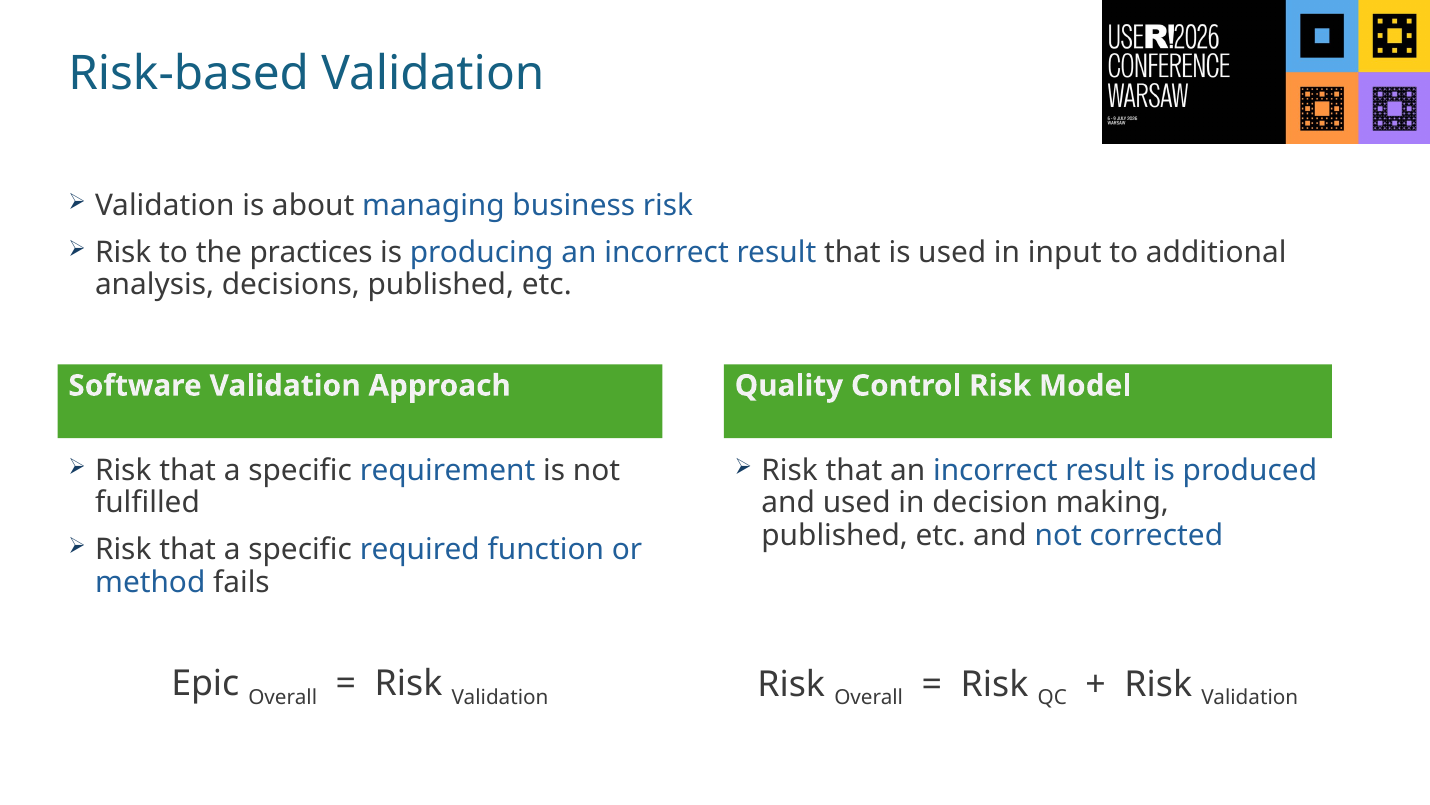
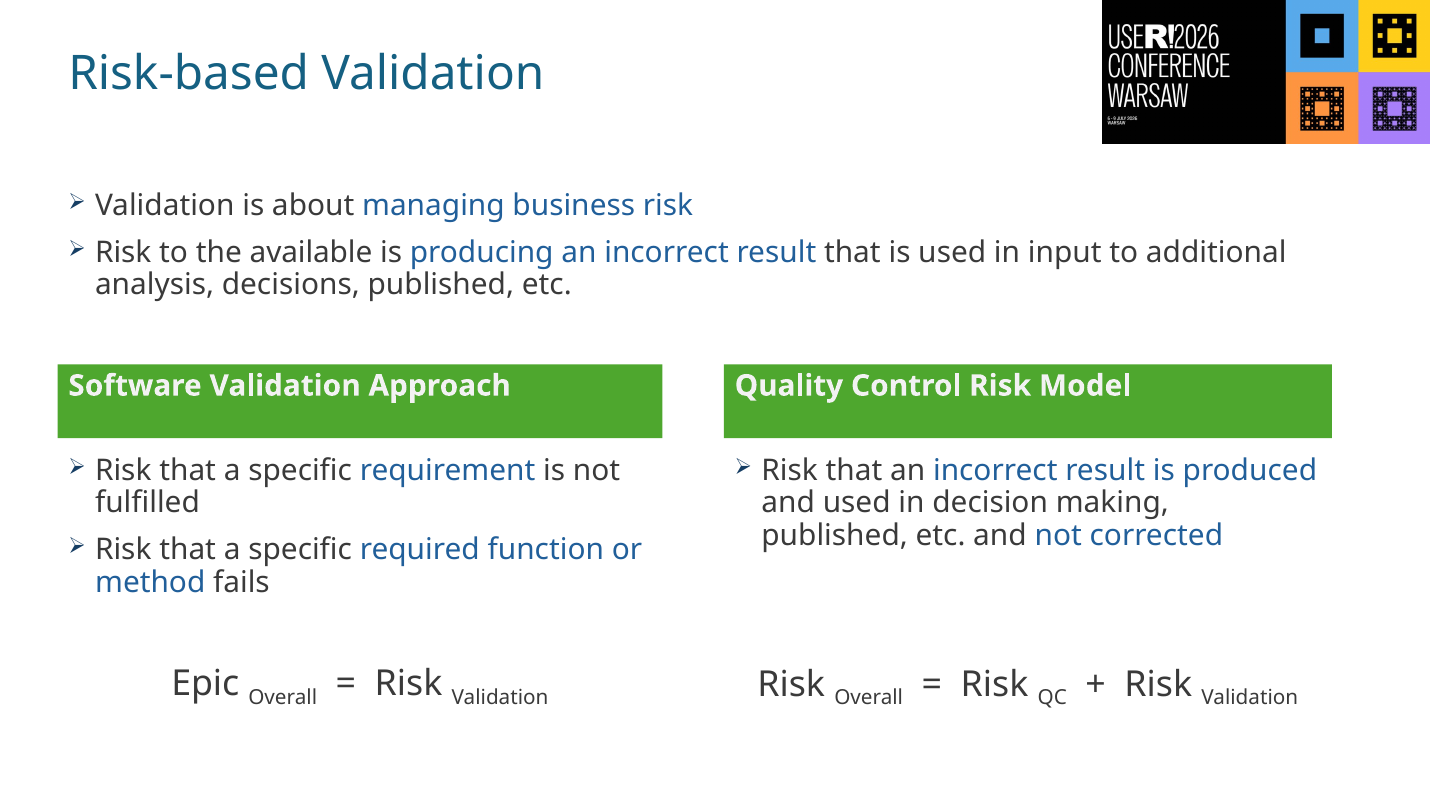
practices: practices -> available (311, 252)
